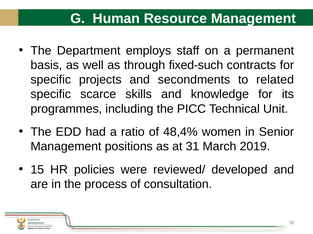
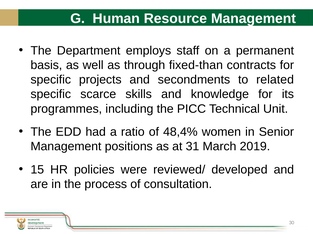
fixed-such: fixed-such -> fixed-than (196, 65)
